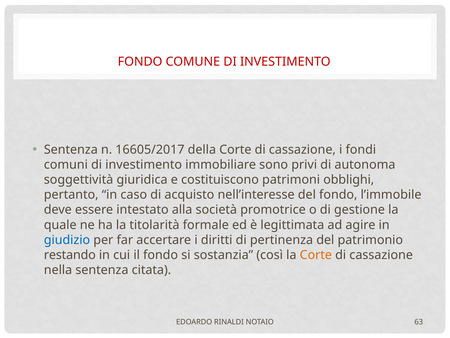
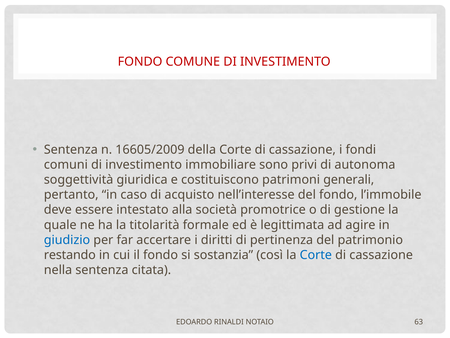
16605/2017: 16605/2017 -> 16605/2009 (150, 149)
obblighi: obblighi -> generali (349, 180)
Corte colour: orange -> blue (316, 255)
